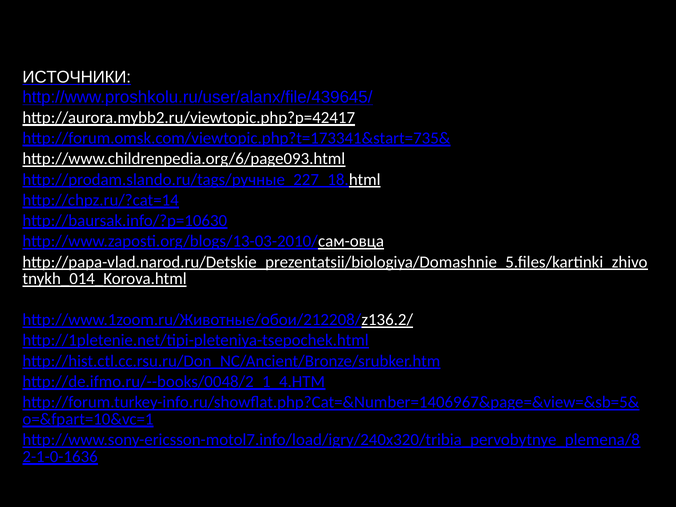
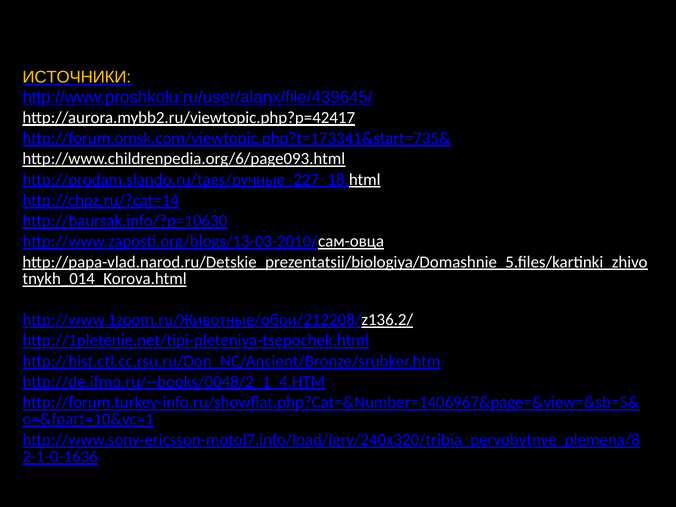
ИСТОЧНИКИ colour: white -> yellow (77, 77)
